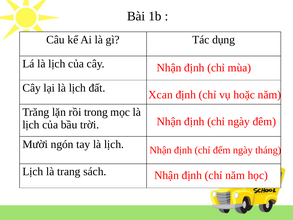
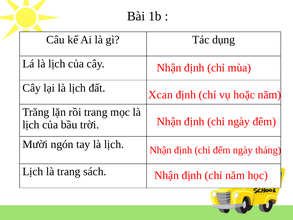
rồi trong: trong -> trang (96, 112)
